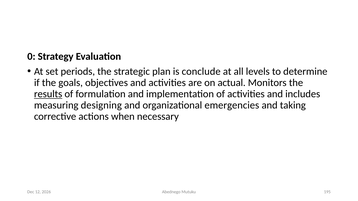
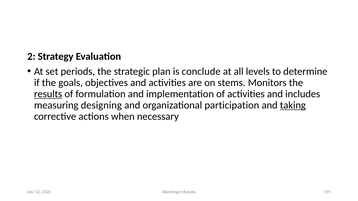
0: 0 -> 2 (31, 57)
actual: actual -> stems (232, 83)
emergencies: emergencies -> participation (232, 105)
taking underline: none -> present (293, 105)
